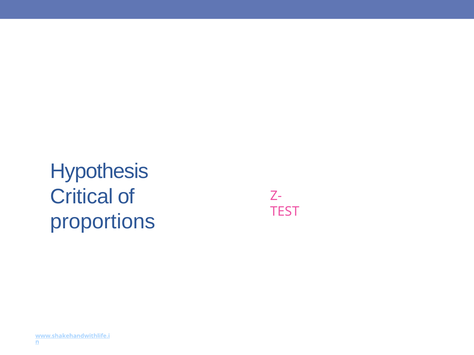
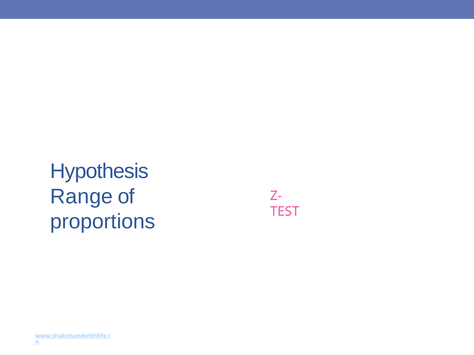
Critical: Critical -> Range (82, 197)
